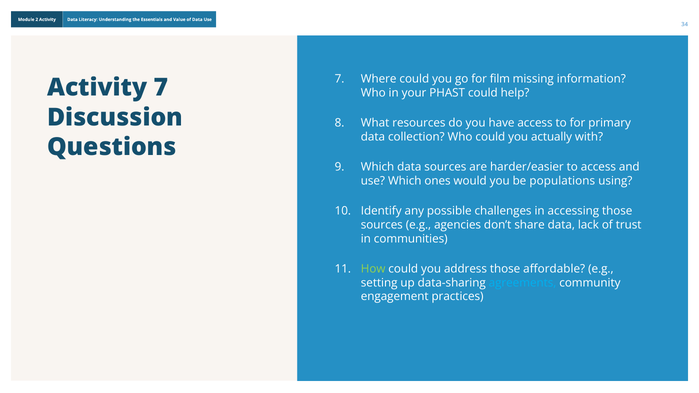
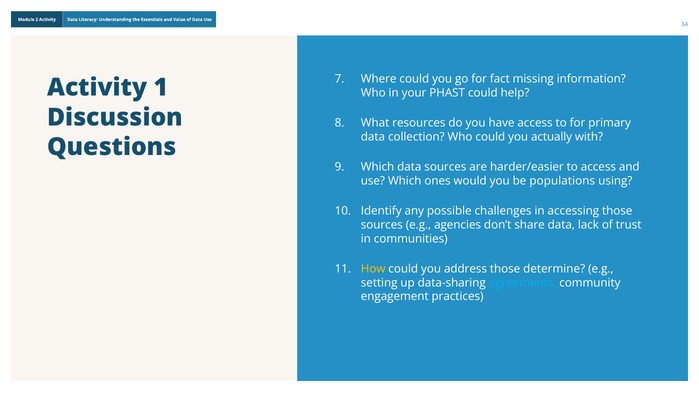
film: film -> fact (500, 79)
Activity 7: 7 -> 1 (161, 88)
How colour: light green -> yellow (373, 269)
affordable: affordable -> determine (554, 269)
